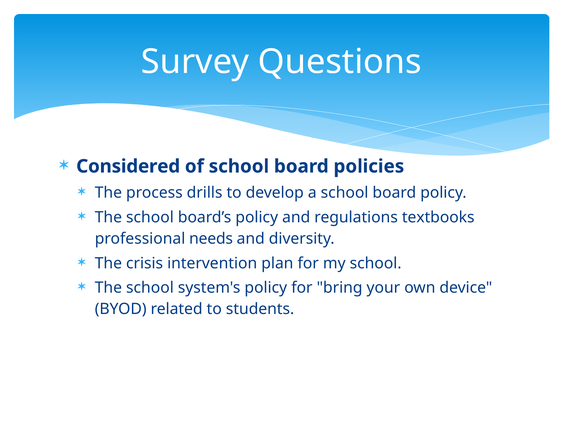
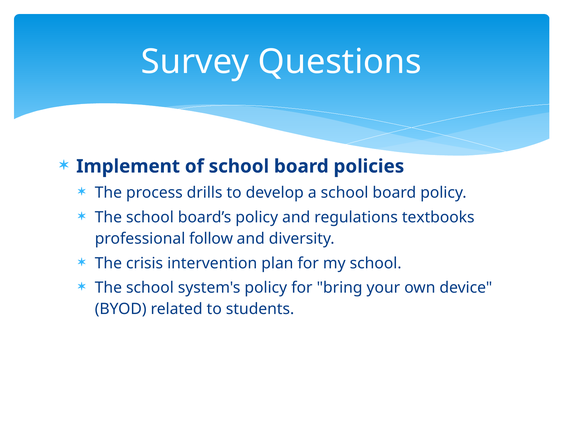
Considered: Considered -> Implement (128, 166)
needs: needs -> follow (211, 239)
